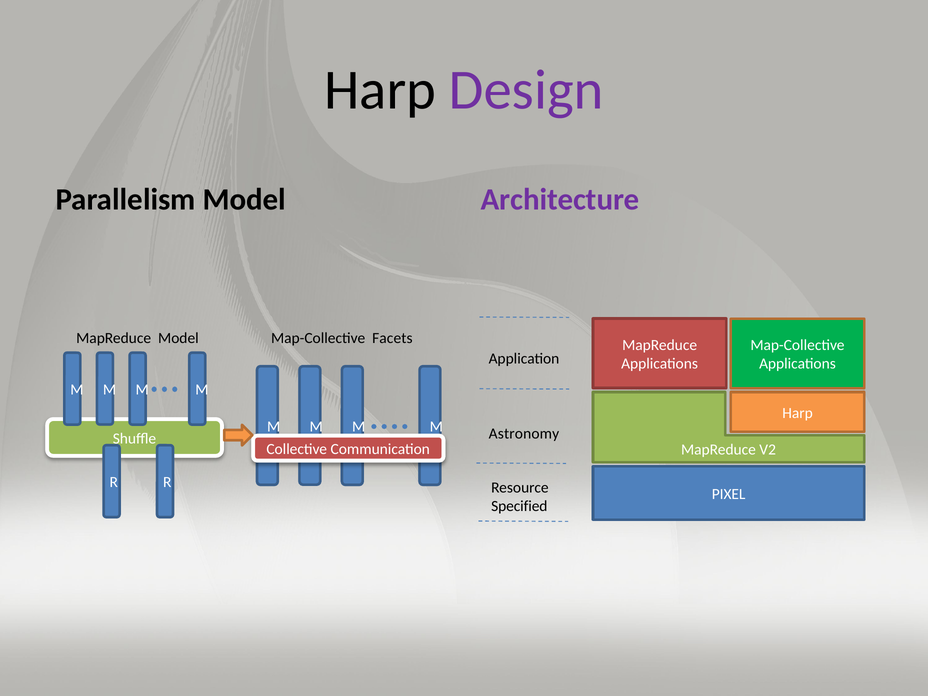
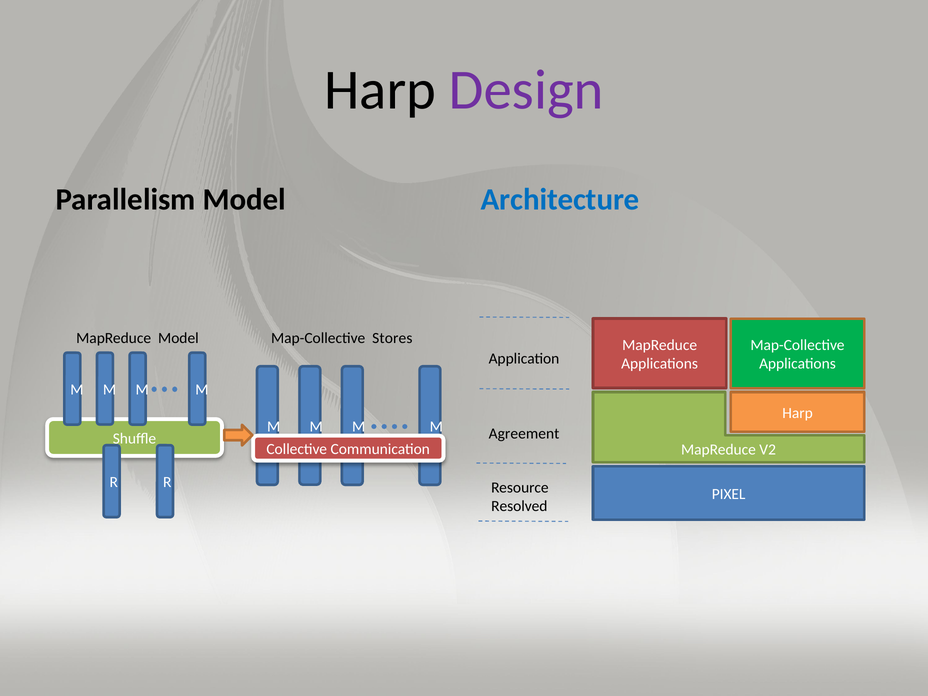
Architecture colour: purple -> blue (560, 200)
Facets: Facets -> Stores (392, 338)
Astronomy: Astronomy -> Agreement (524, 434)
Specified: Specified -> Resolved (519, 506)
